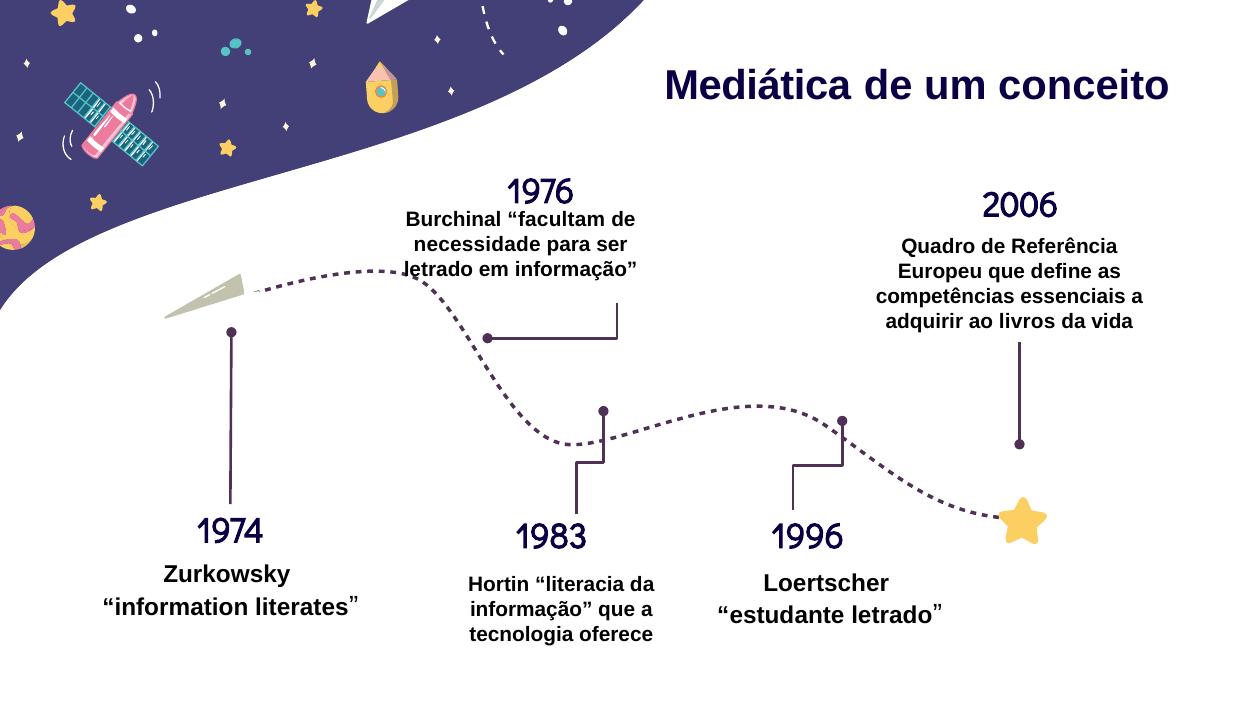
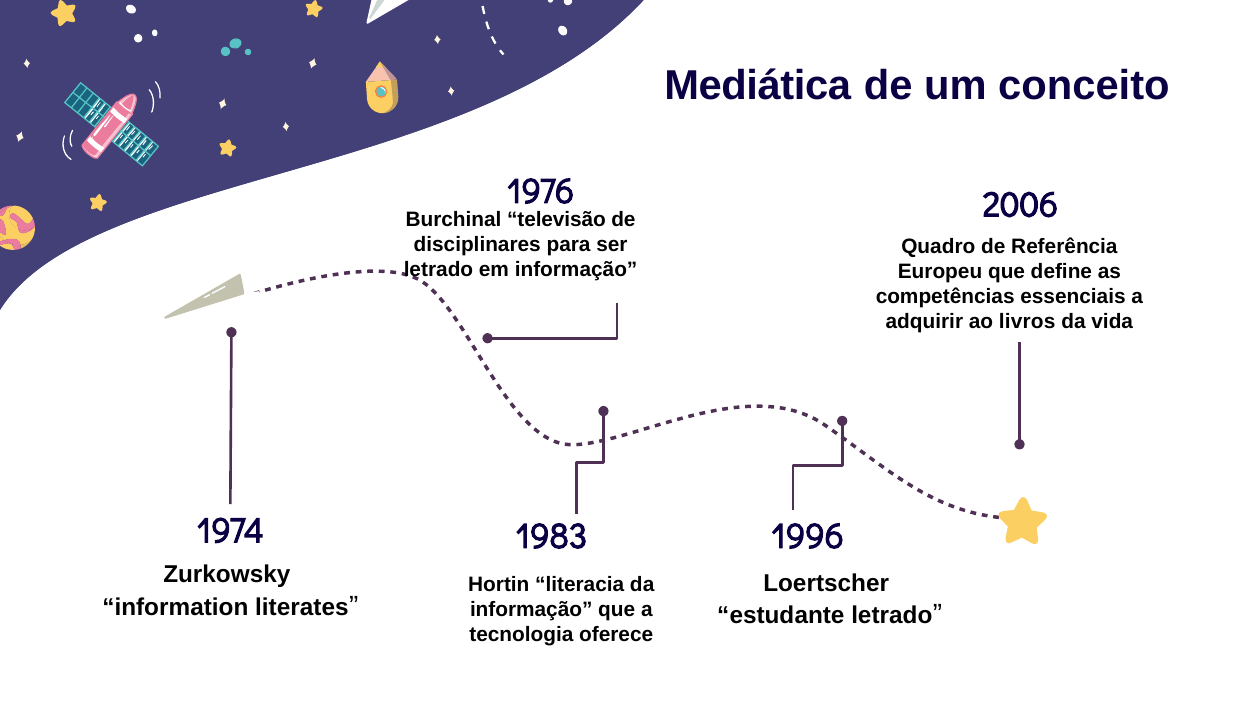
facultam: facultam -> televisão (556, 220)
necessidade: necessidade -> disciplinares (477, 245)
